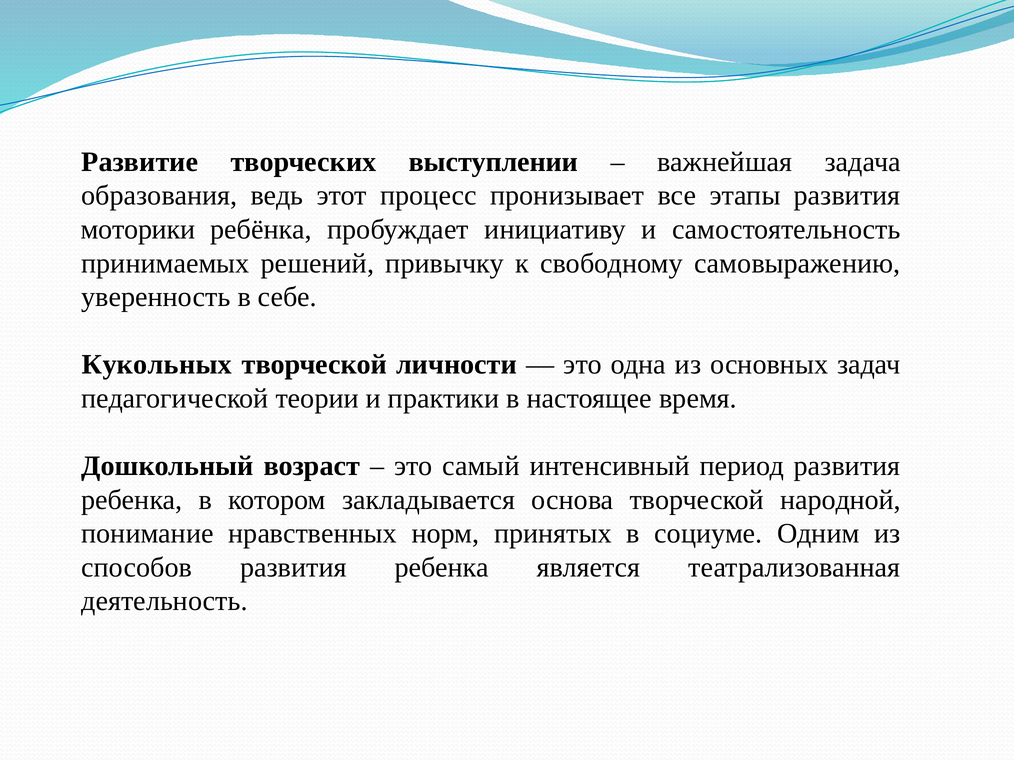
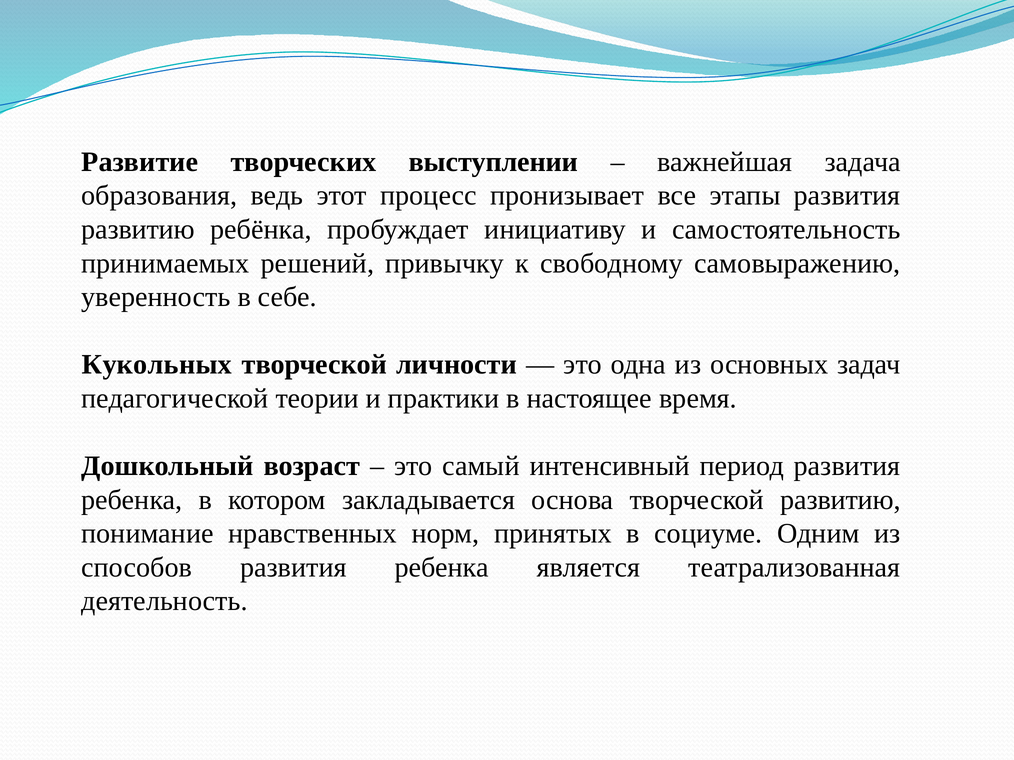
моторики: моторики -> развитию (138, 230)
творческой народной: народной -> развитию (840, 500)
